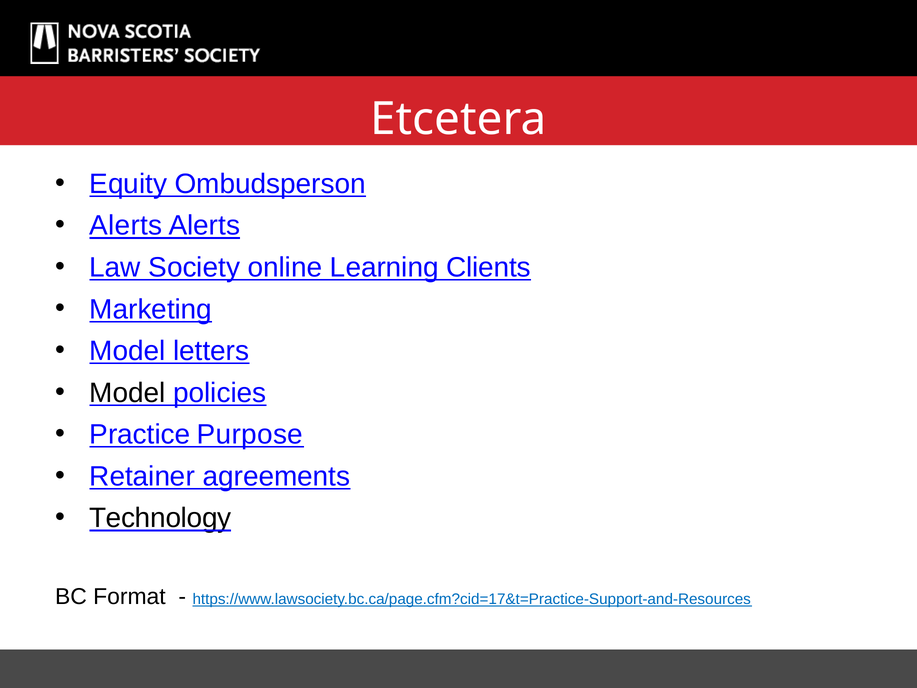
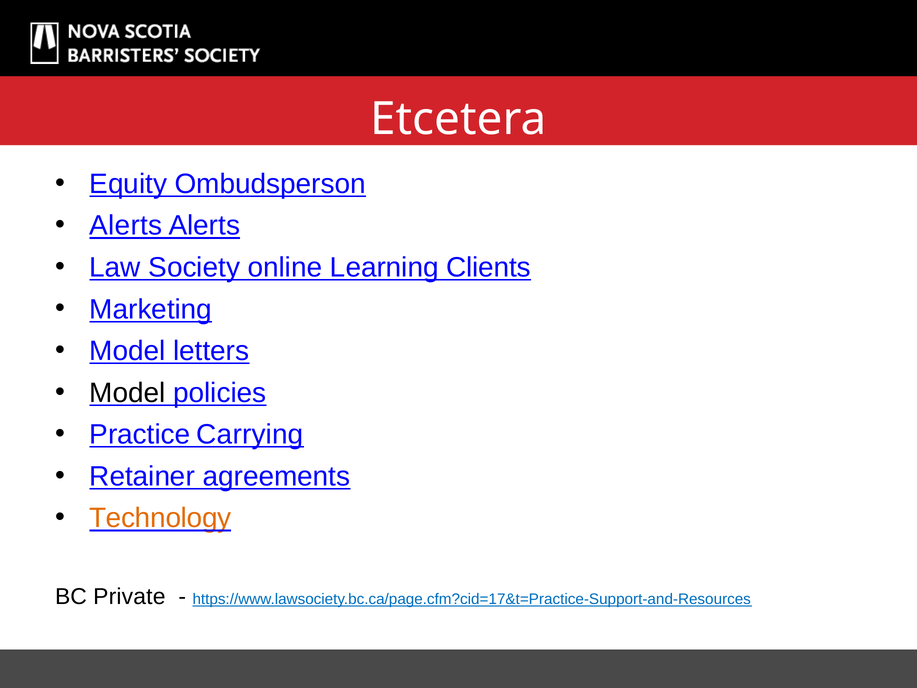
Purpose: Purpose -> Carrying (250, 434)
Technology colour: black -> orange (160, 518)
Format: Format -> Private (129, 597)
